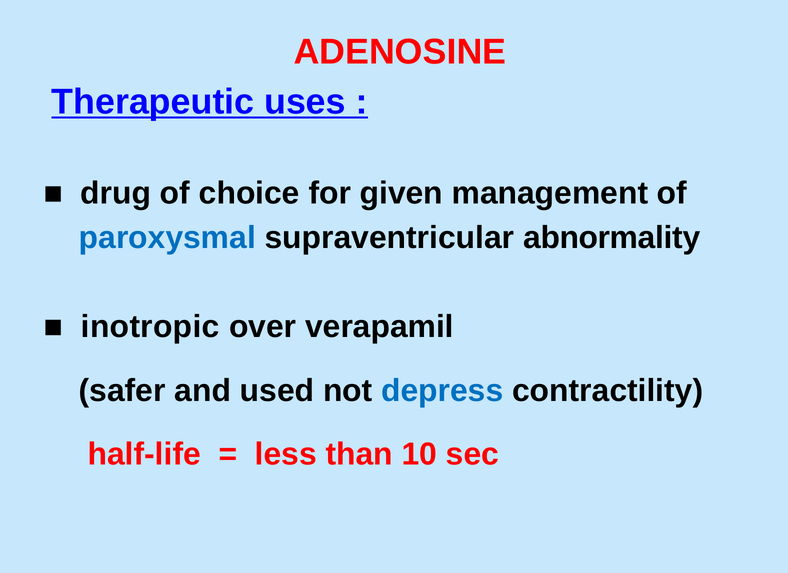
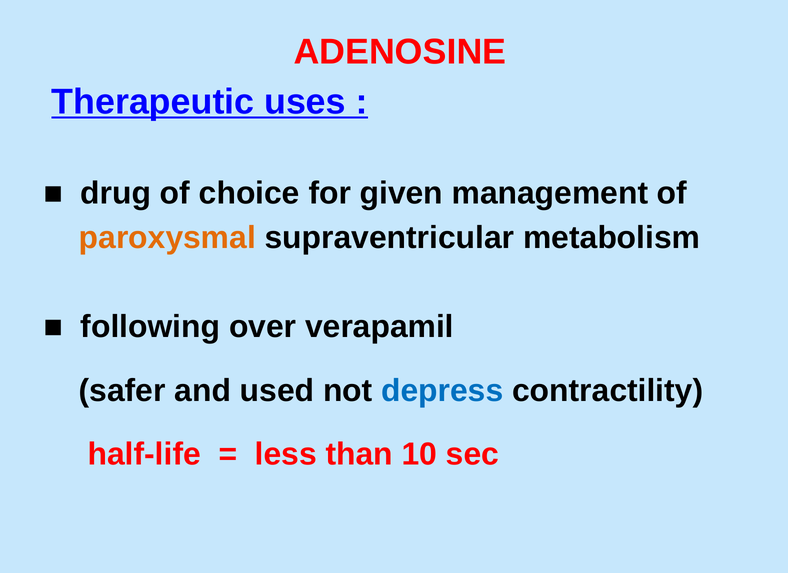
paroxysmal colour: blue -> orange (167, 238)
abnormality: abnormality -> metabolism (612, 238)
inotropic: inotropic -> following (150, 327)
